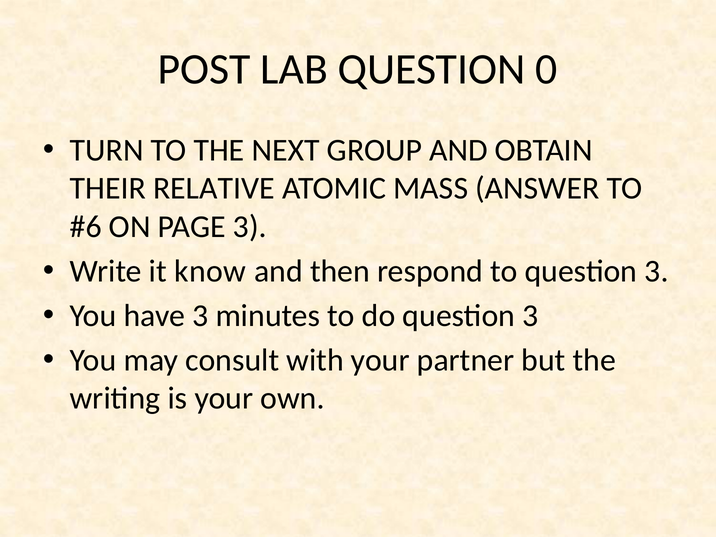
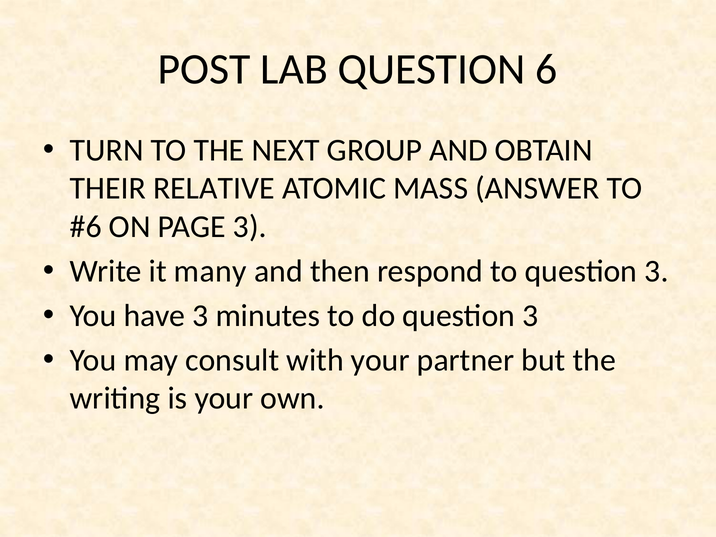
0: 0 -> 6 (546, 69)
know: know -> many (210, 271)
